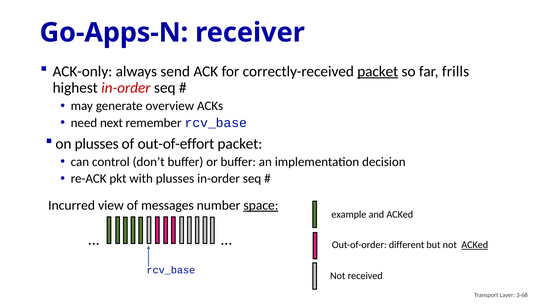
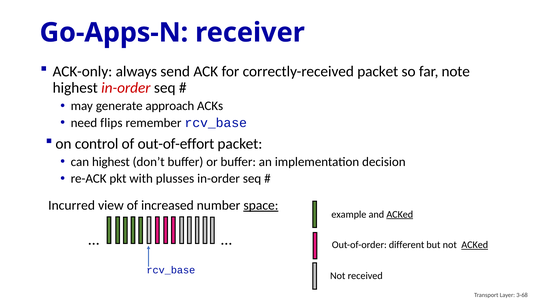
packet underline: present -> none (378, 71)
frills: frills -> note (456, 71)
overview: overview -> approach (170, 106)
next: next -> flips (111, 123)
on plusses: plusses -> control (97, 144)
can control: control -> highest (111, 162)
messages: messages -> increased (167, 205)
ACKed underline: none -> present (400, 214)
